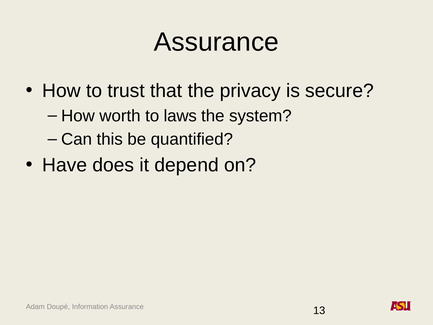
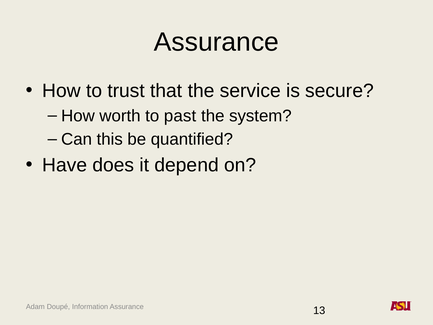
privacy: privacy -> service (250, 91)
laws: laws -> past (180, 116)
